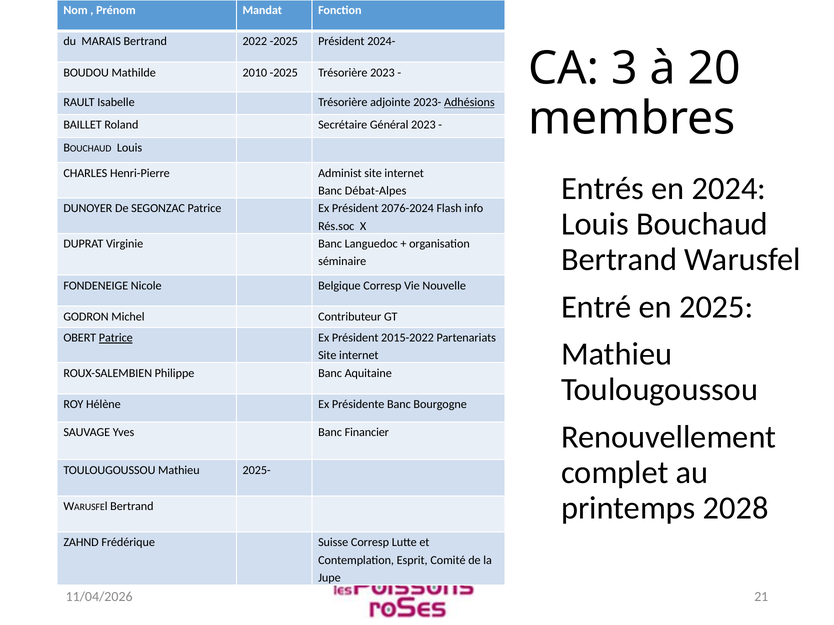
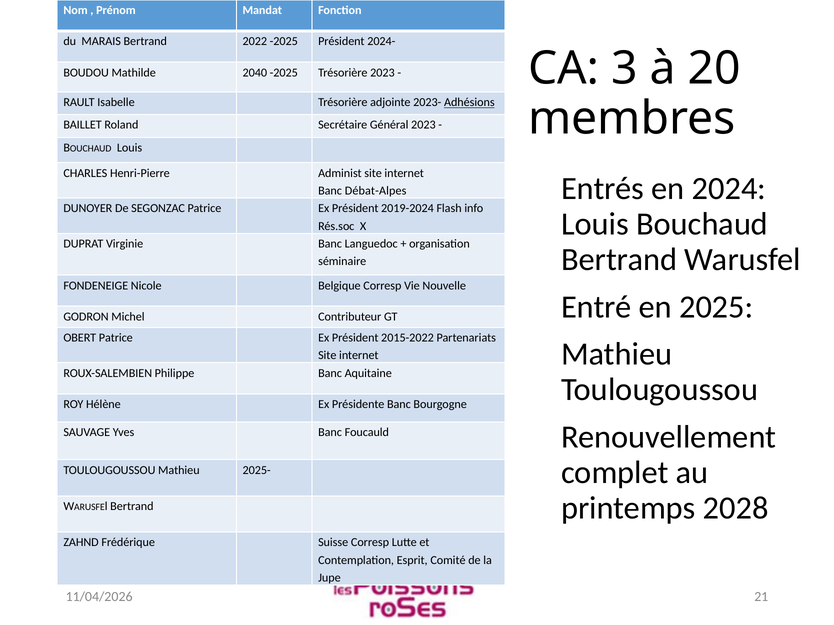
2010: 2010 -> 2040 (255, 73)
2076-2024: 2076-2024 -> 2019-2024 (407, 209)
Patrice underline: present -> none (116, 338)
Financier: Financier -> Foucauld (367, 433)
